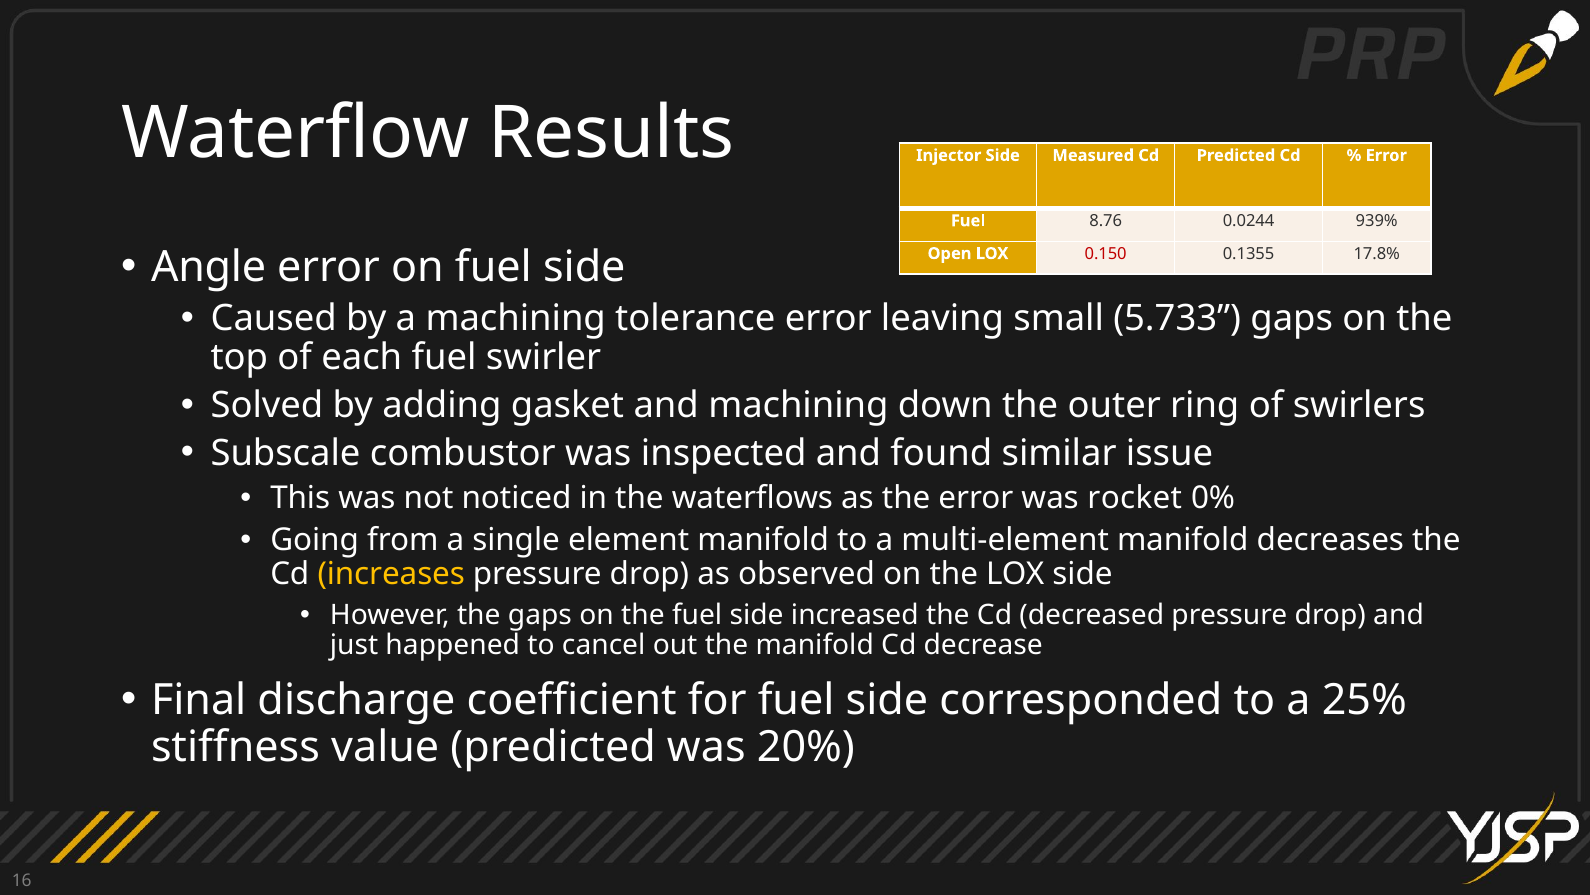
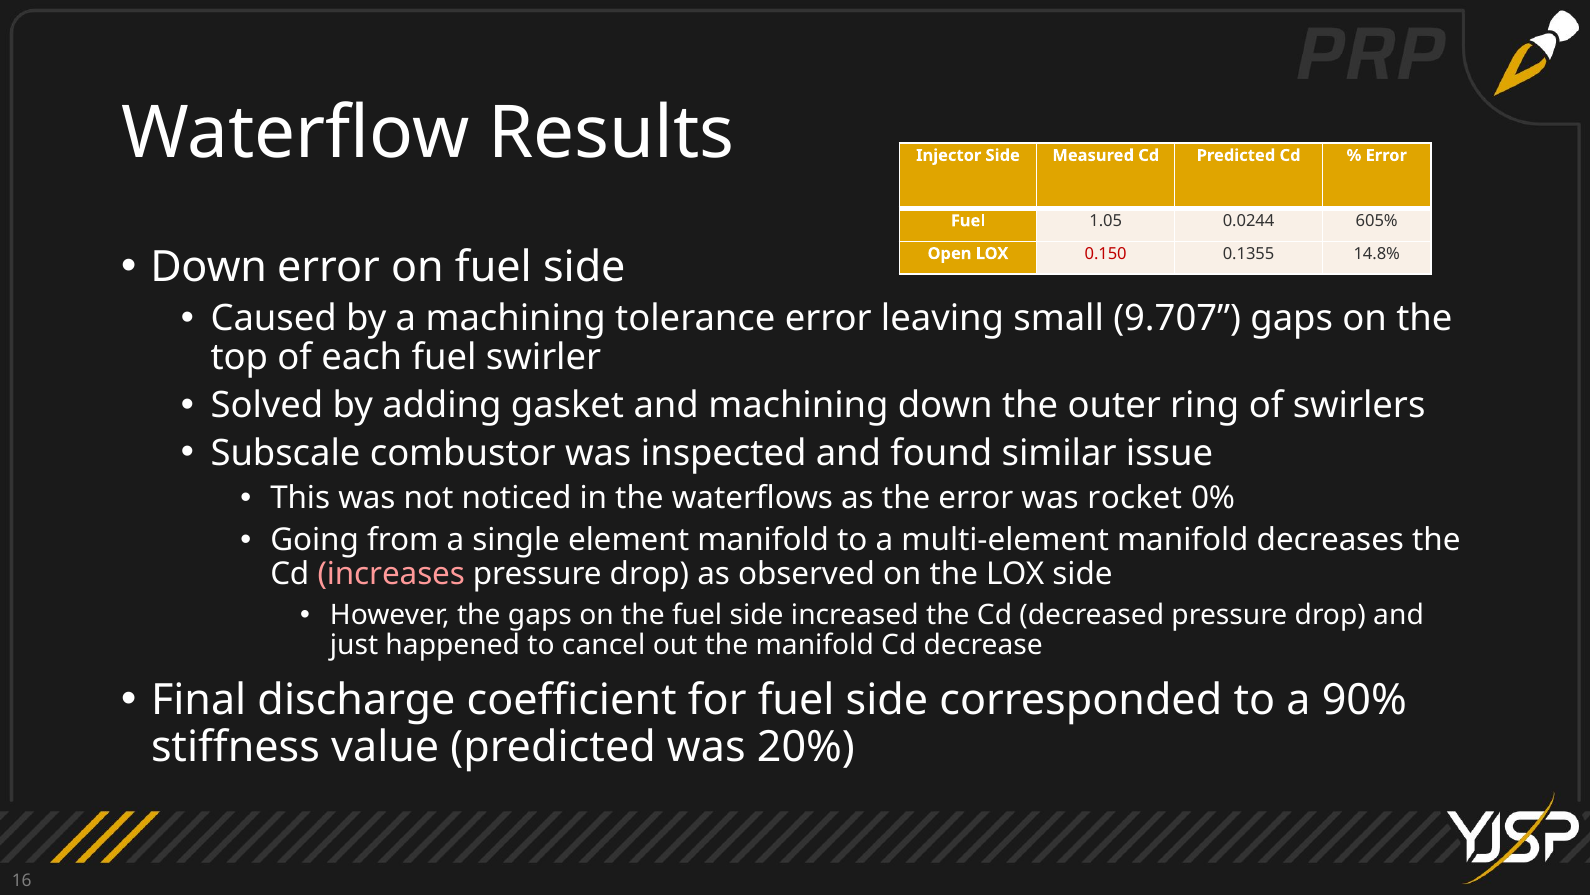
8.76: 8.76 -> 1.05 (1106, 221)
939%: 939% -> 605% (1377, 221)
Angle: Angle -> Down (209, 267)
17.8%: 17.8% -> 14.8% (1377, 253)
5.733: 5.733 -> 9.707 (1177, 318)
increases colour: yellow -> pink (391, 574)
25%: 25% -> 90% (1364, 700)
